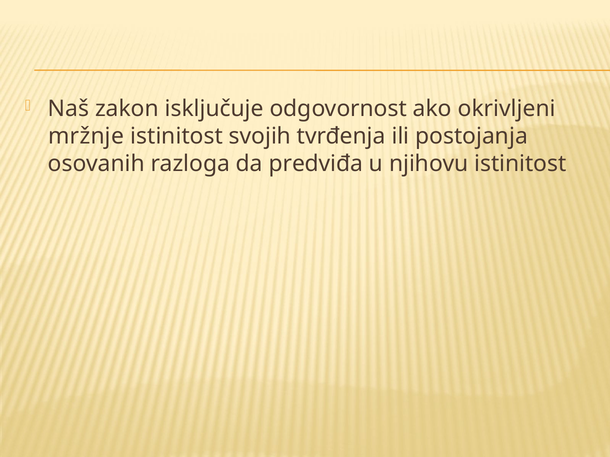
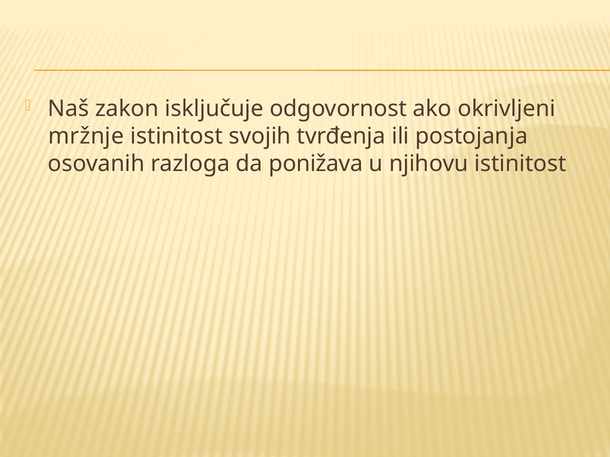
predviđa: predviđa -> ponižava (316, 164)
